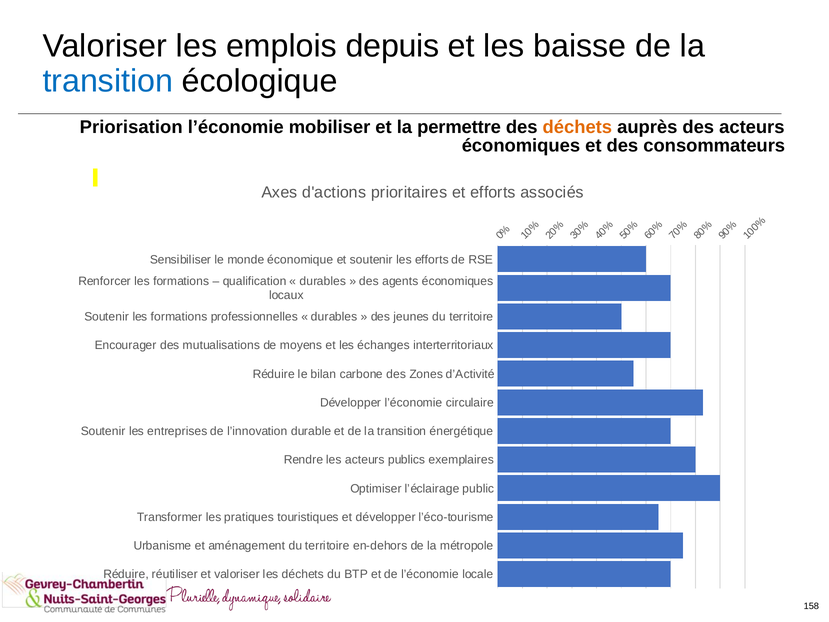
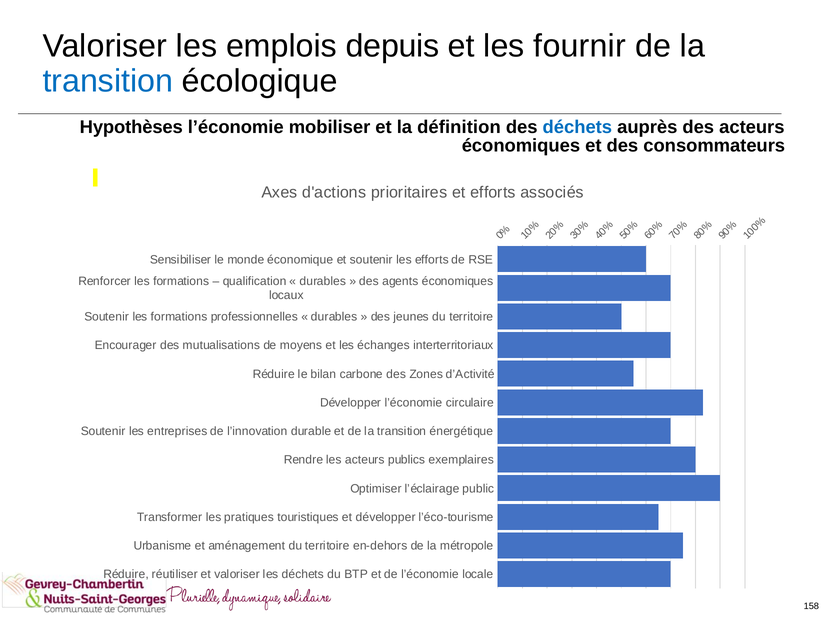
baisse: baisse -> fournir (580, 46)
Priorisation: Priorisation -> Hypothèses (131, 127)
permettre: permettre -> définition (459, 127)
déchets colour: orange -> blue (577, 127)
